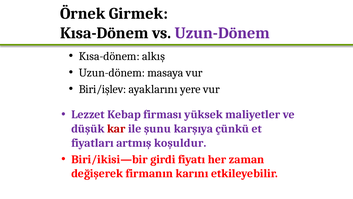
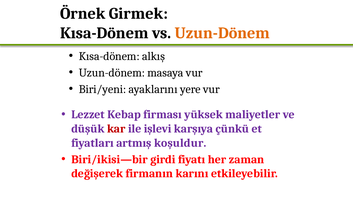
Uzun-Dönem colour: purple -> orange (222, 33)
Biri/işlev: Biri/işlev -> Biri/yeni (102, 89)
şunu: şunu -> işlevi (158, 128)
